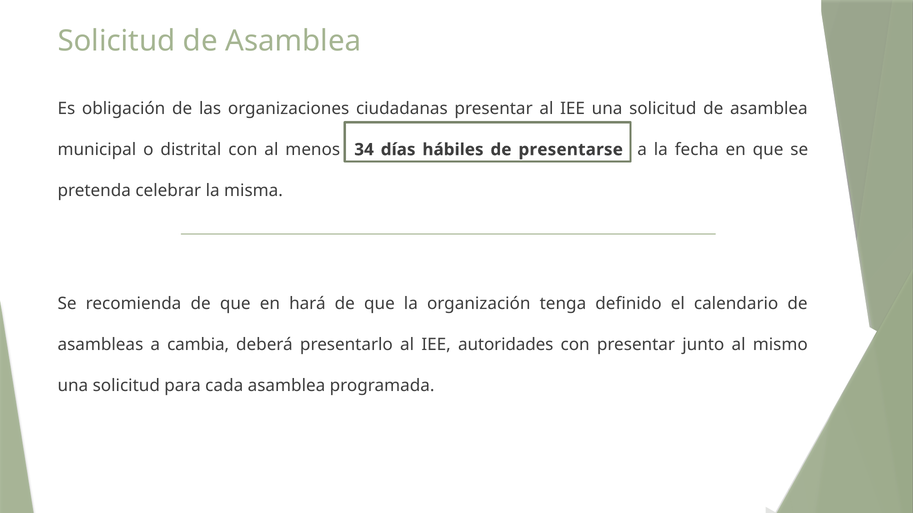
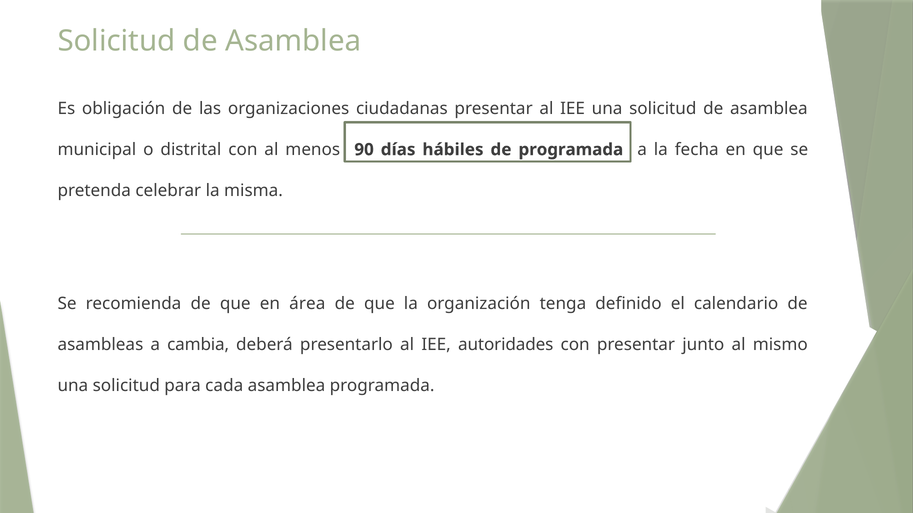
34: 34 -> 90 (364, 150)
de presentarse: presentarse -> programada (571, 150)
hará: hará -> área (307, 304)
